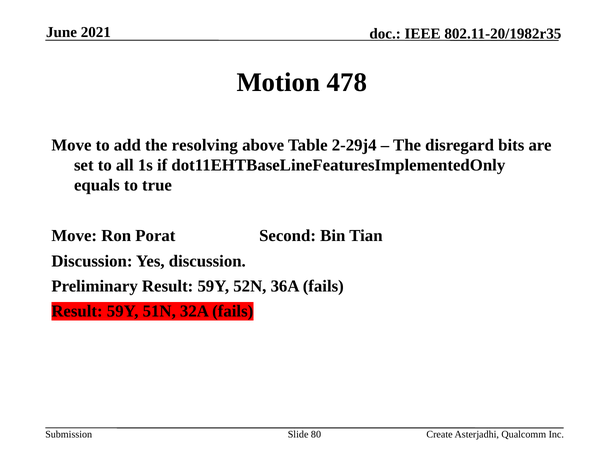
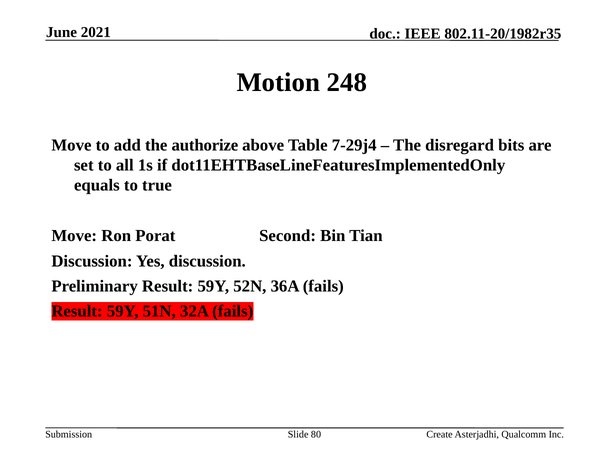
478: 478 -> 248 (347, 82)
resolving: resolving -> authorize (205, 145)
2-29j4: 2-29j4 -> 7-29j4 (354, 145)
